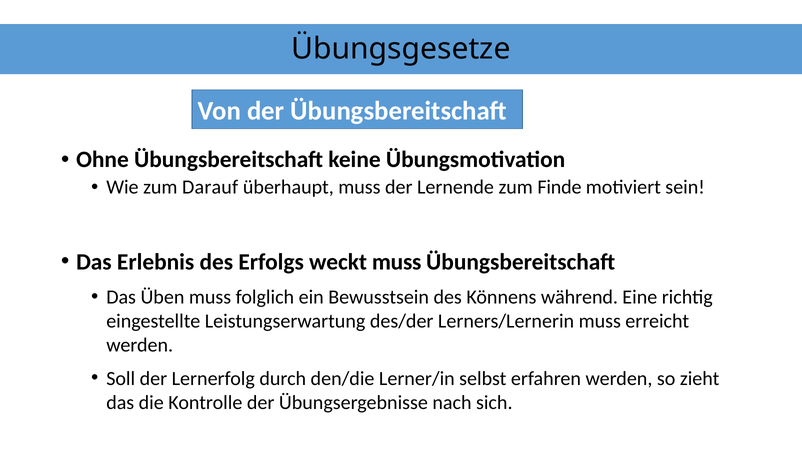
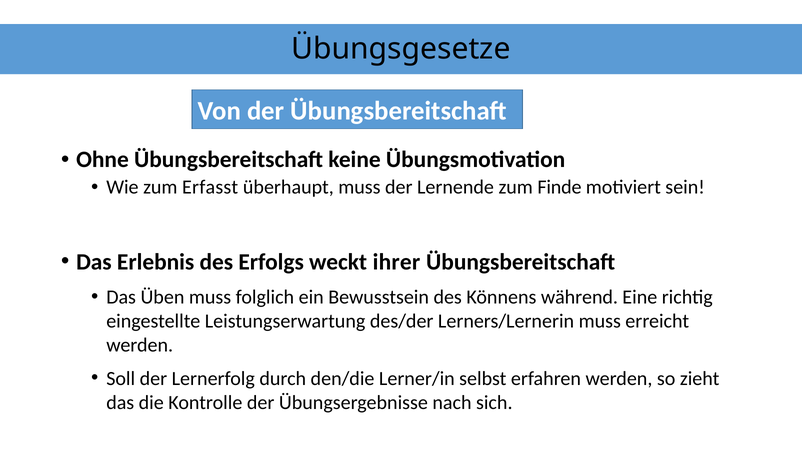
Darauf: Darauf -> Erfasst (210, 187)
weckt muss: muss -> ihrer (396, 262)
